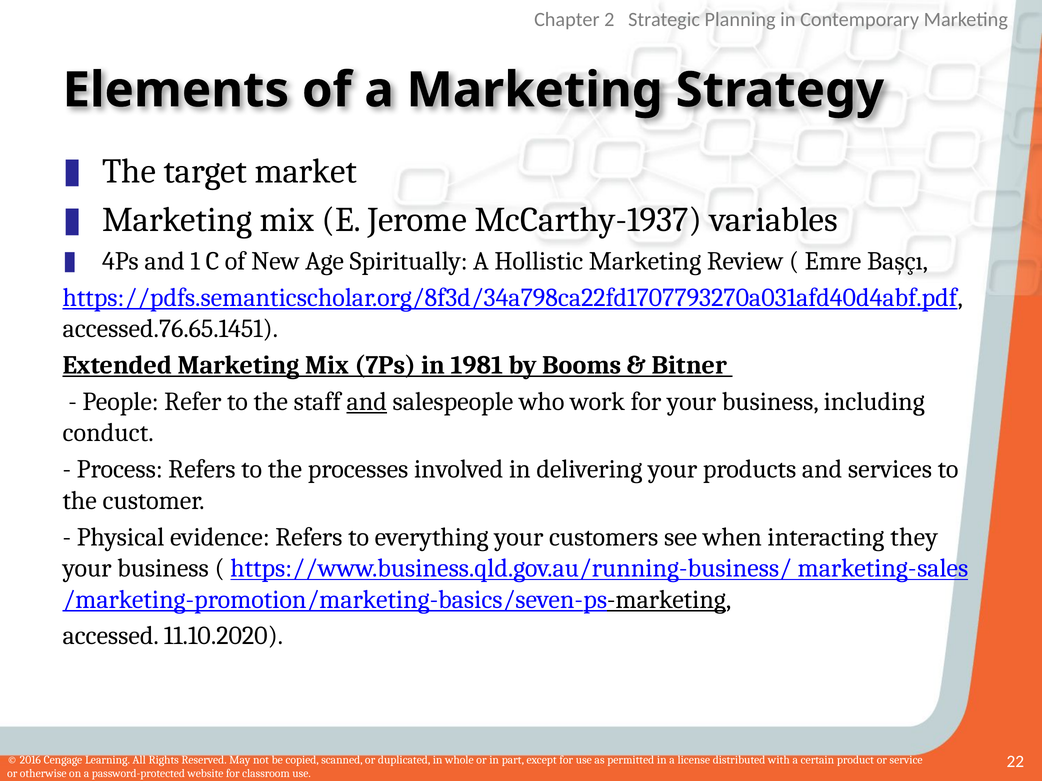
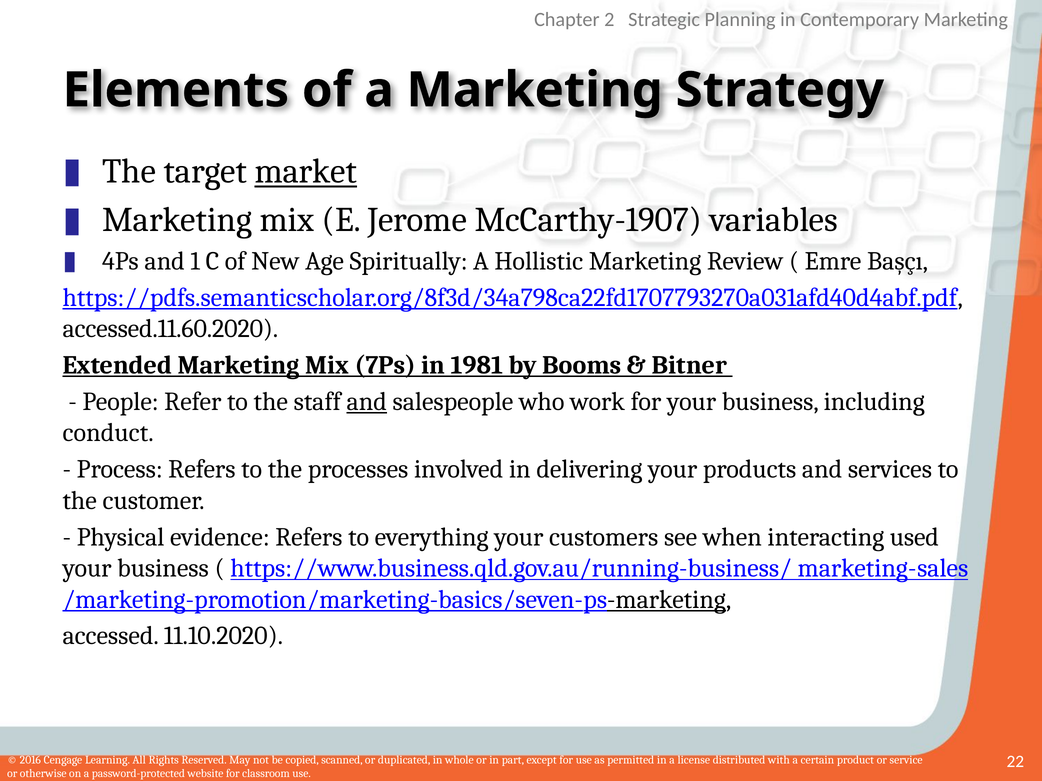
market underline: none -> present (306, 171)
McCarthy-1937: McCarthy-1937 -> McCarthy-1907 (588, 220)
accessed.76.65.1451: accessed.76.65.1451 -> accessed.11.60.2020 (170, 329)
they: they -> used (914, 537)
